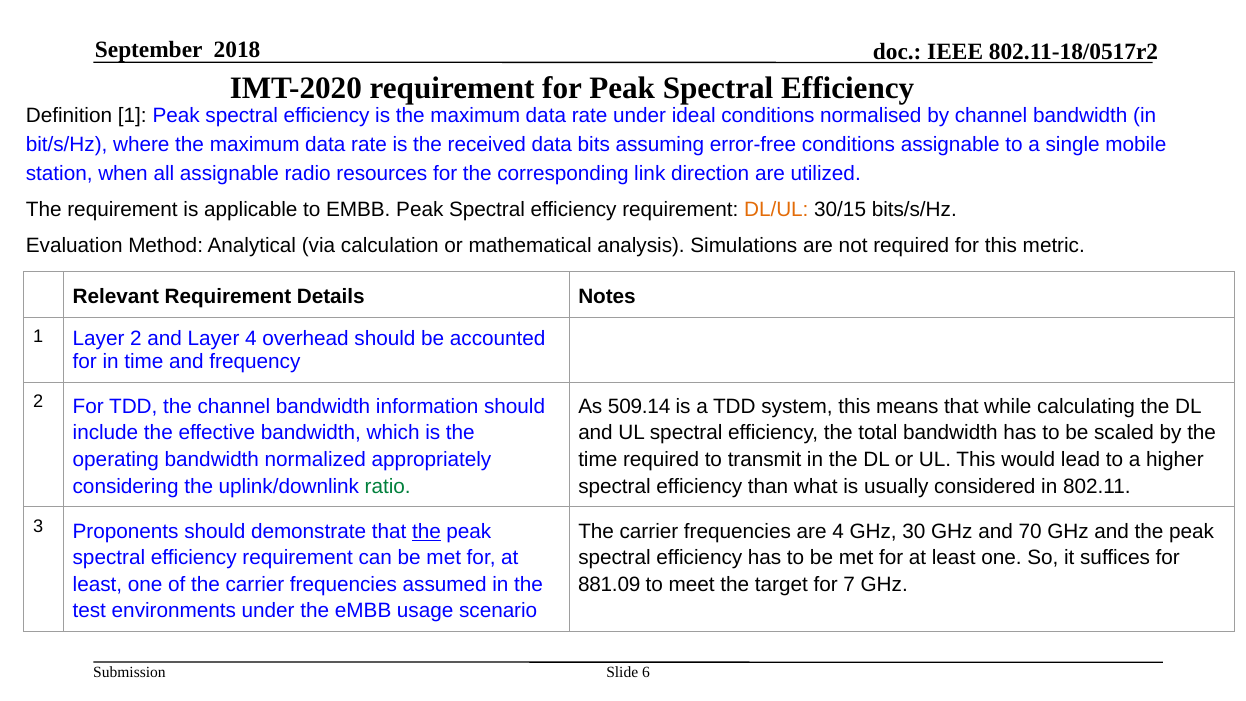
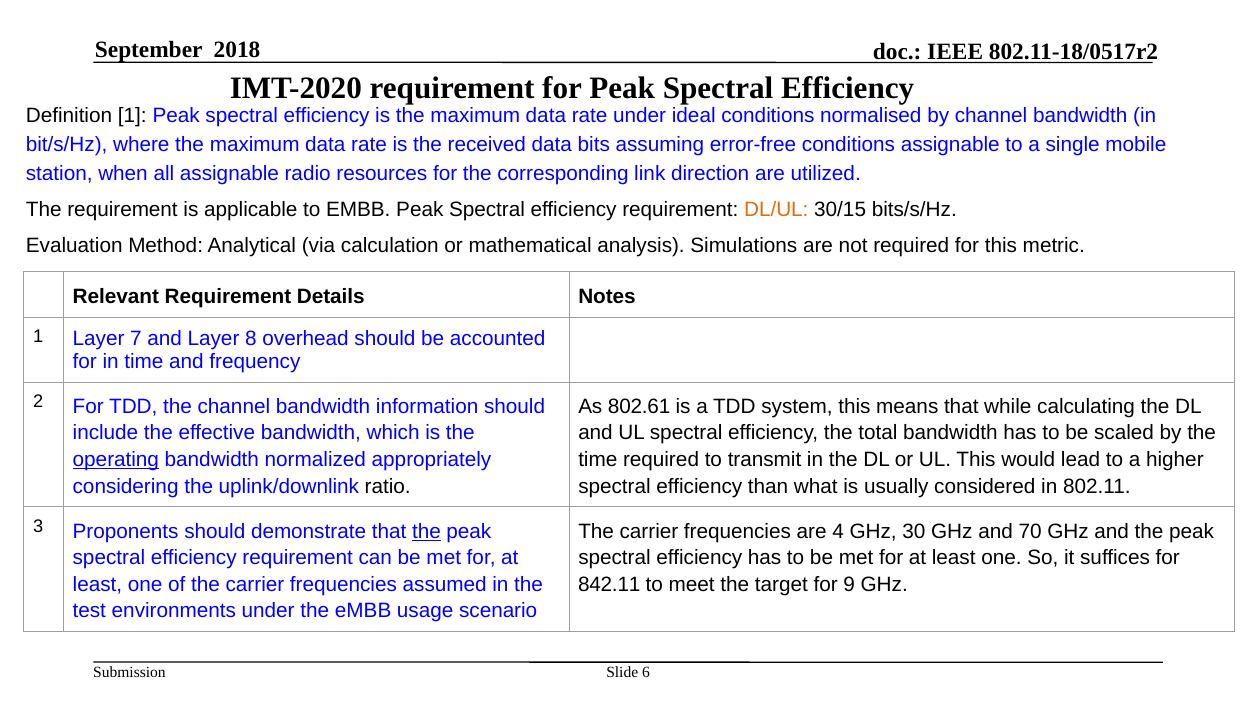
Layer 2: 2 -> 7 (136, 338)
Layer 4: 4 -> 8 (251, 338)
509.14: 509.14 -> 802.61 (639, 406)
operating underline: none -> present (116, 460)
ratio colour: green -> black (388, 486)
881.09: 881.09 -> 842.11 (609, 584)
7: 7 -> 9 (849, 584)
